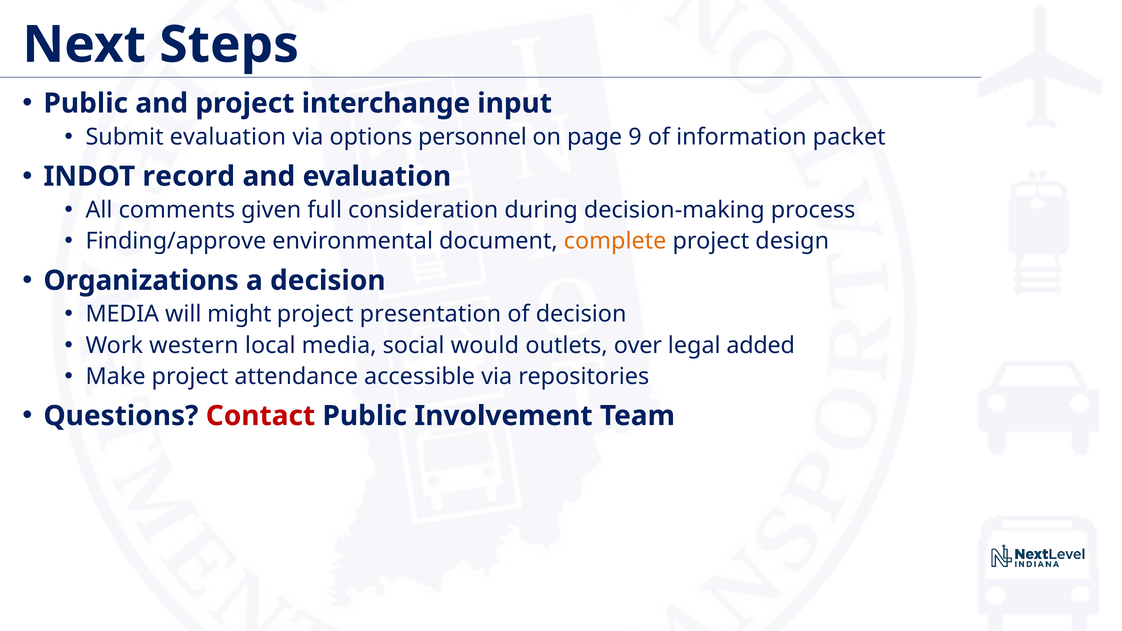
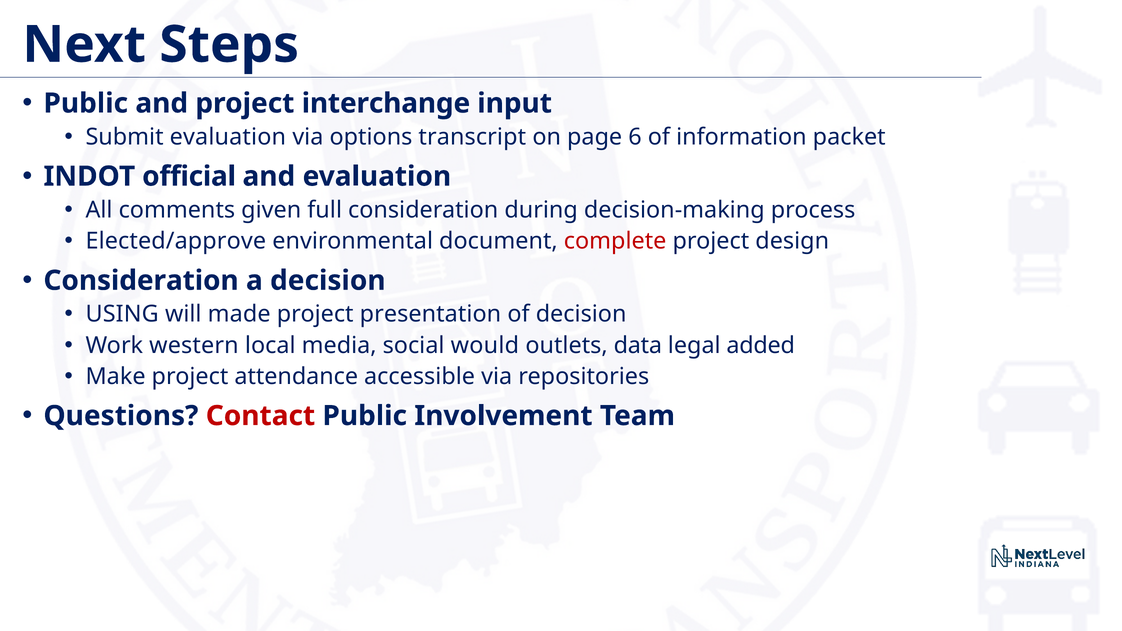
personnel: personnel -> transcript (472, 137)
9: 9 -> 6 (635, 137)
record: record -> official (189, 176)
Finding/approve: Finding/approve -> Elected/approve (176, 241)
complete colour: orange -> red (615, 241)
Organizations: Organizations -> Consideration (141, 281)
MEDIA: MEDIA -> USING (122, 314)
might: might -> made (239, 314)
over: over -> data (638, 345)
